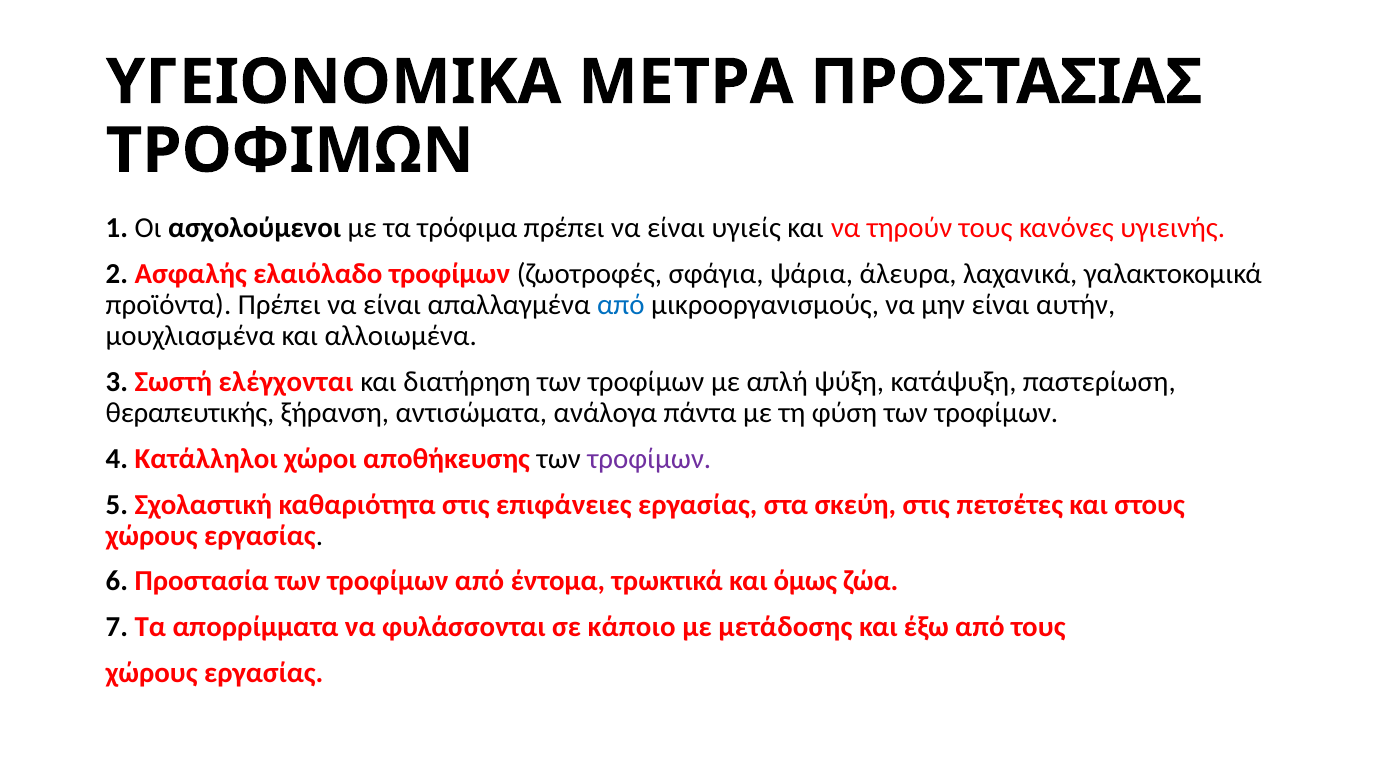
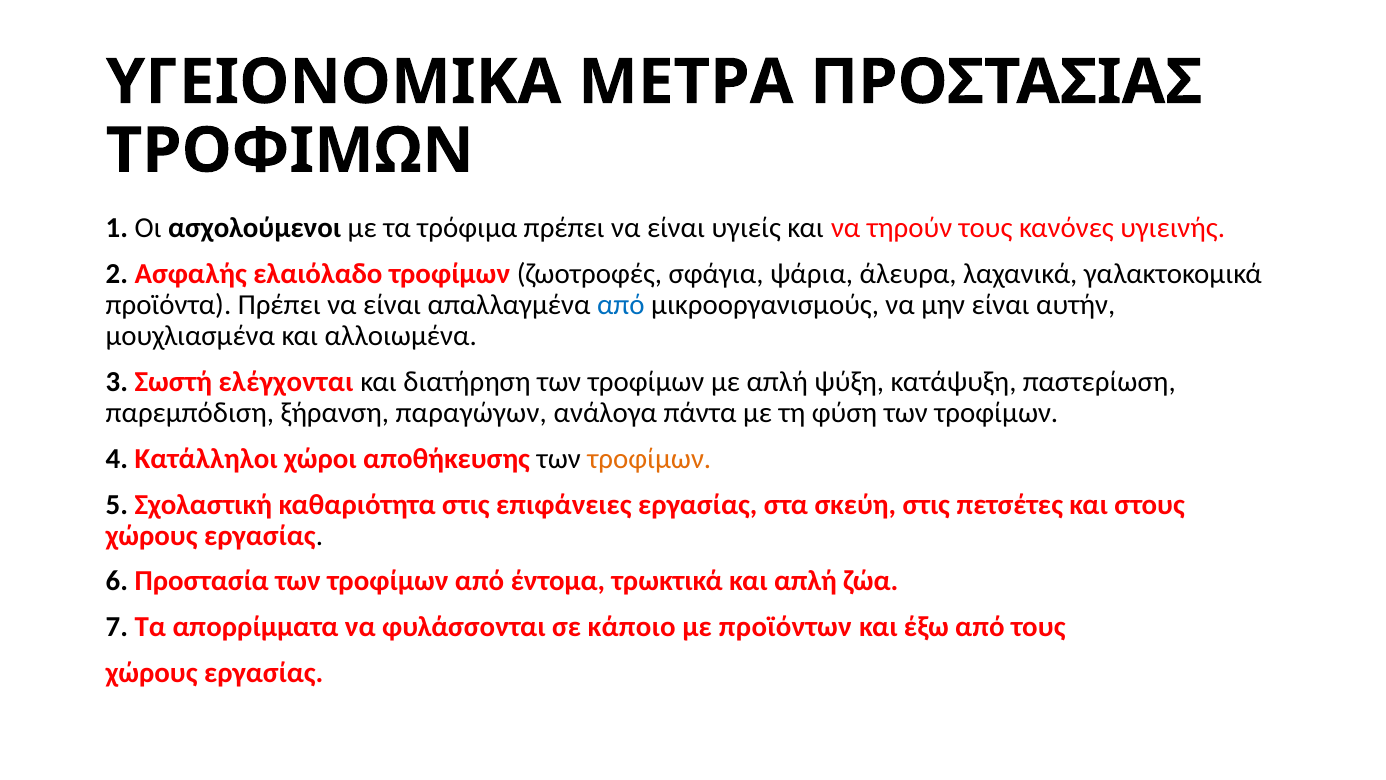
θεραπευτικής: θεραπευτικής -> παρεμπόδιση (190, 413)
αντισώματα: αντισώματα -> παραγώγων (471, 413)
τροφίμων colour: purple -> orange (649, 459)
και όμως: όμως -> απλή (805, 581)
μετάδοσης: μετάδοσης -> προϊόντων (785, 627)
